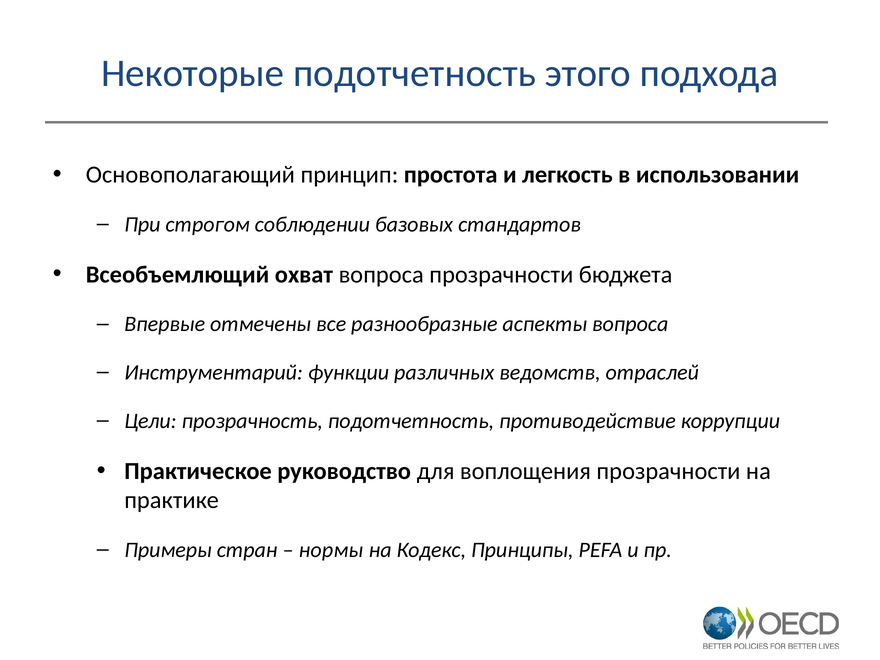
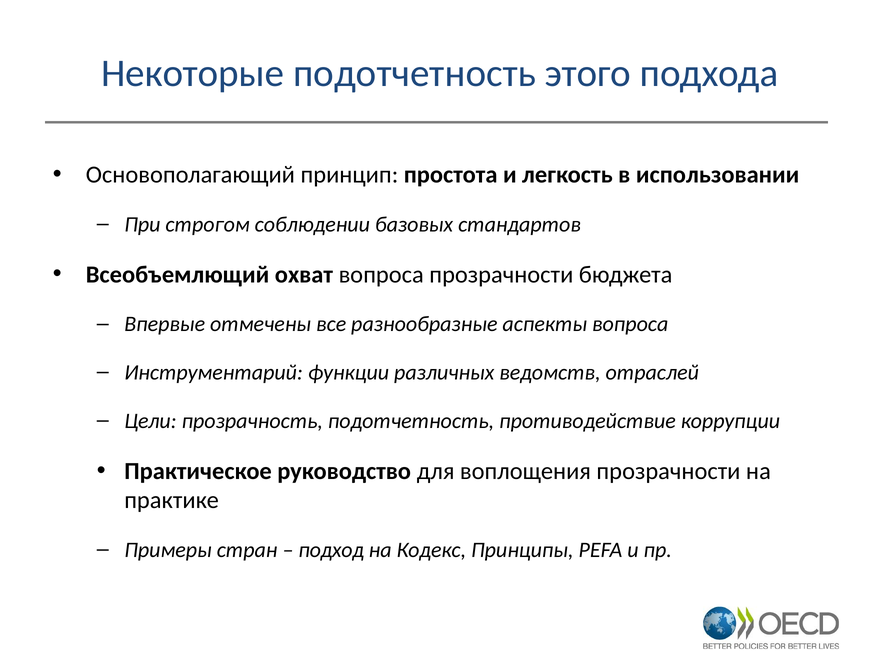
нормы: нормы -> подход (331, 550)
